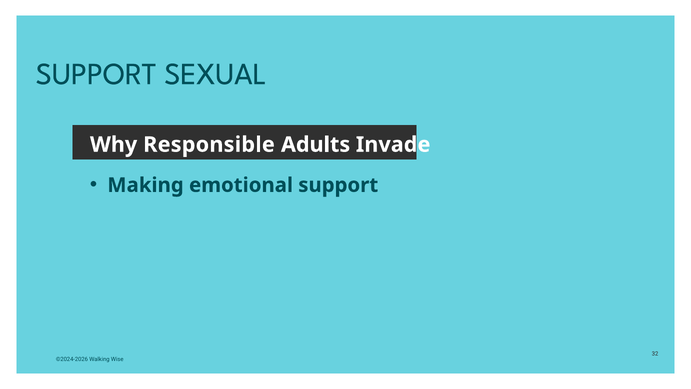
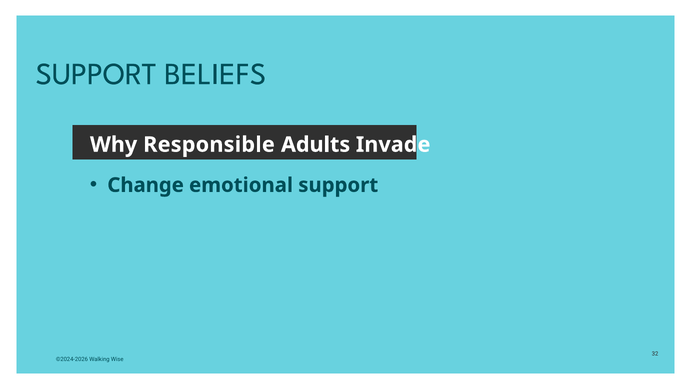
SEXUAL: SEXUAL -> BELIEFS (215, 74)
Making: Making -> Change (146, 185)
